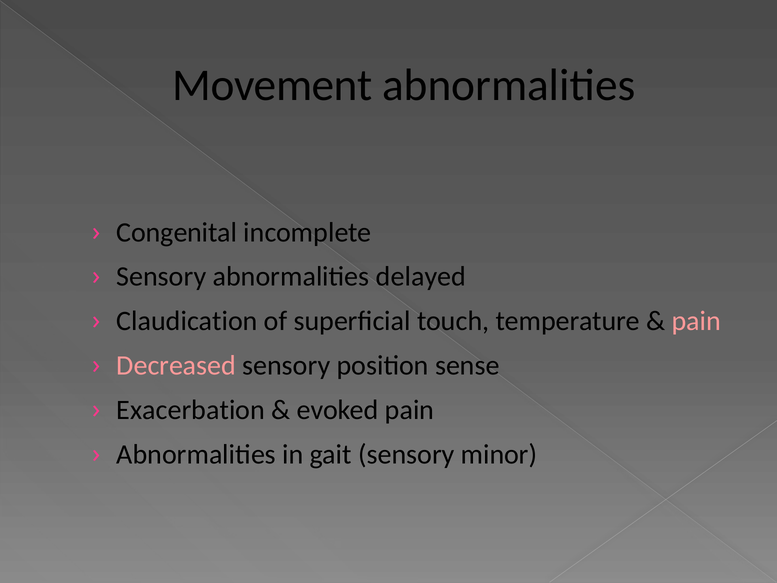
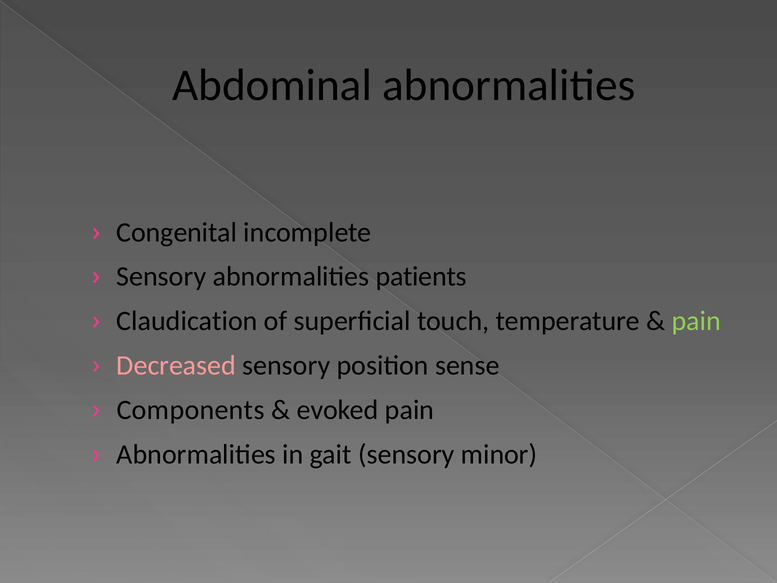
Movement: Movement -> Abdominal (272, 85)
delayed: delayed -> patients (421, 277)
pain colour: pink -> light green (696, 321)
Exacerbation: Exacerbation -> Components (191, 410)
